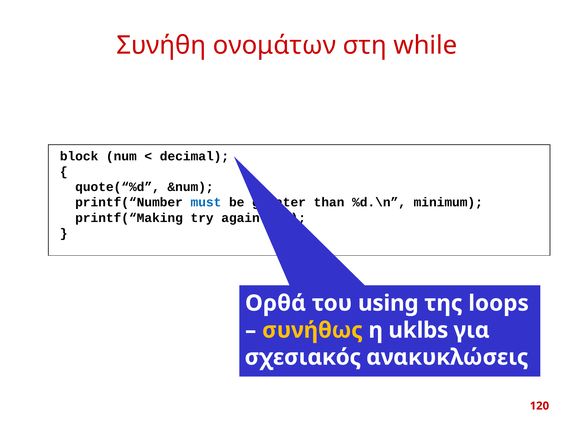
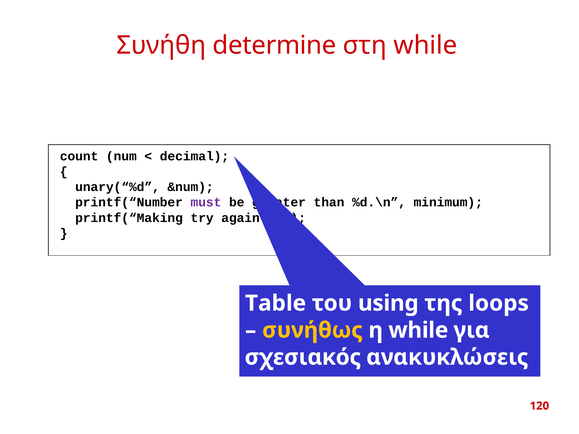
ονομάτων: ονομάτων -> determine (275, 45)
block: block -> count (79, 156)
quote(“%d: quote(“%d -> unary(“%d (118, 187)
must colour: blue -> purple (206, 202)
Ορθά: Ορθά -> Table (276, 303)
η uklbs: uklbs -> while (418, 330)
